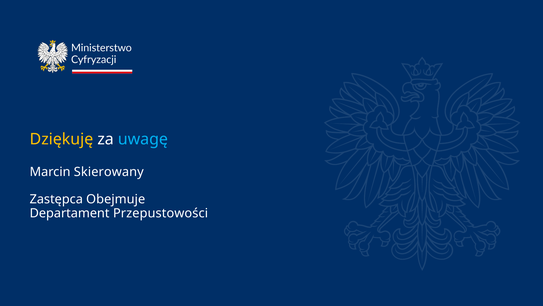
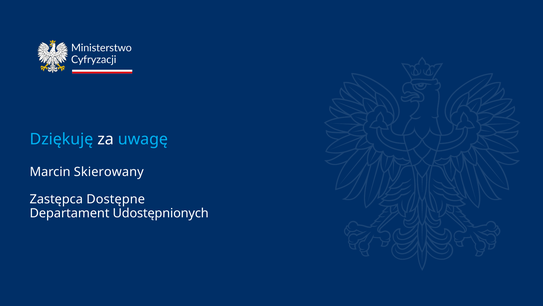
Dziękuję colour: yellow -> light blue (61, 139)
Obejmuje: Obejmuje -> Dostępne (116, 199)
Przepustowości: Przepustowości -> Udostępnionych (161, 213)
